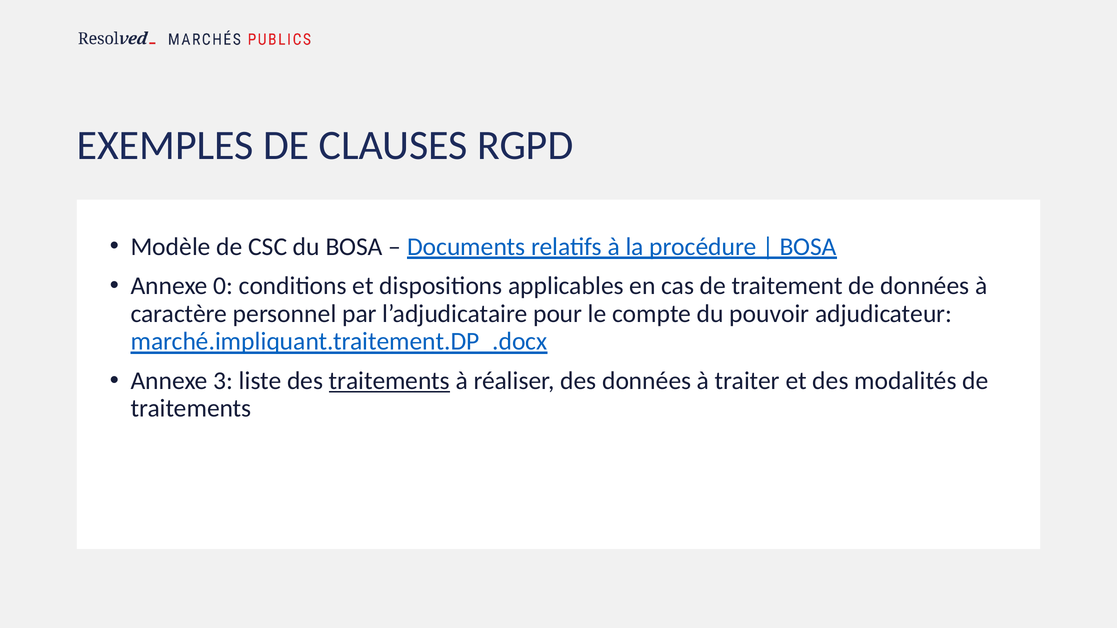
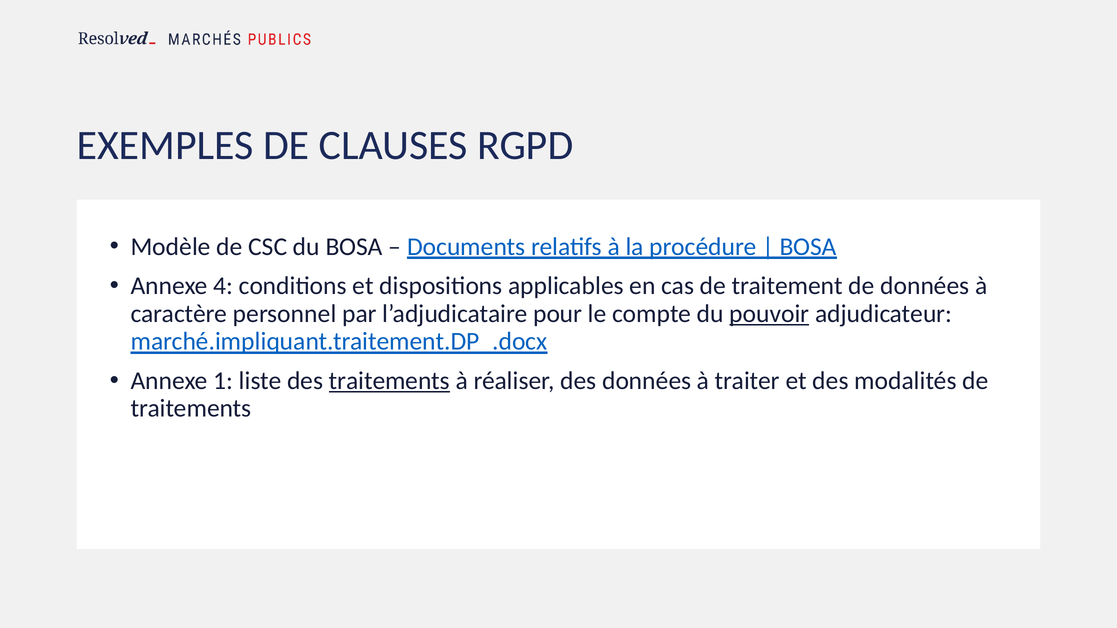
0: 0 -> 4 (223, 286)
pouvoir underline: none -> present (769, 314)
3: 3 -> 1 (223, 381)
